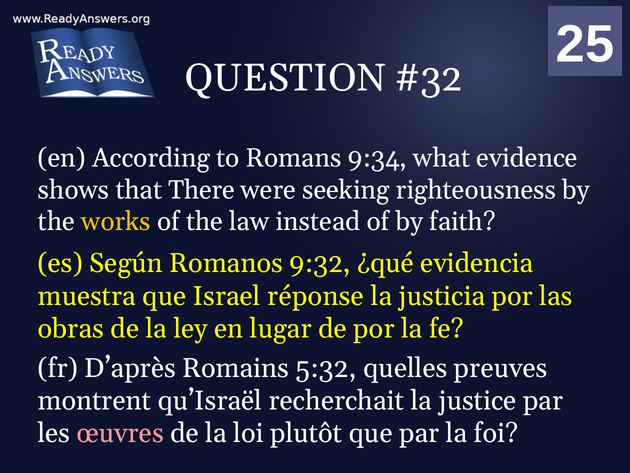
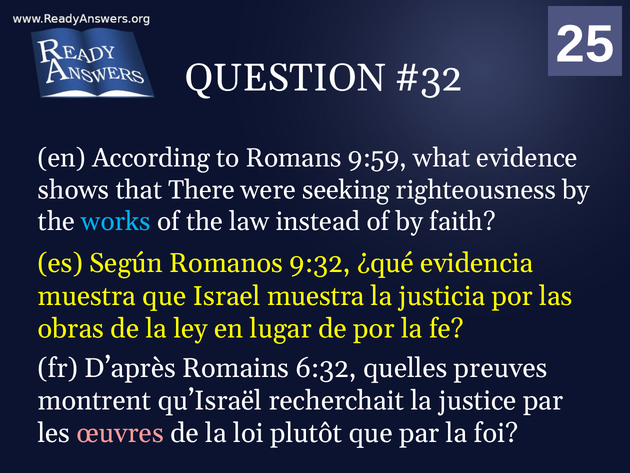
9:34: 9:34 -> 9:59 (377, 158)
works colour: yellow -> light blue (116, 221)
Israel réponse: réponse -> muestra (316, 296)
5:32: 5:32 -> 6:32 (326, 368)
